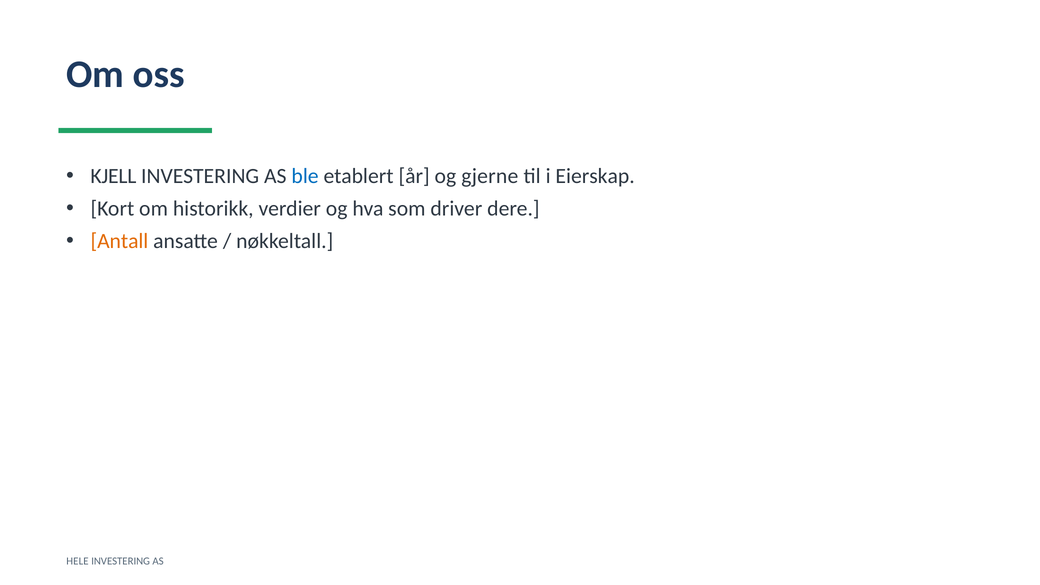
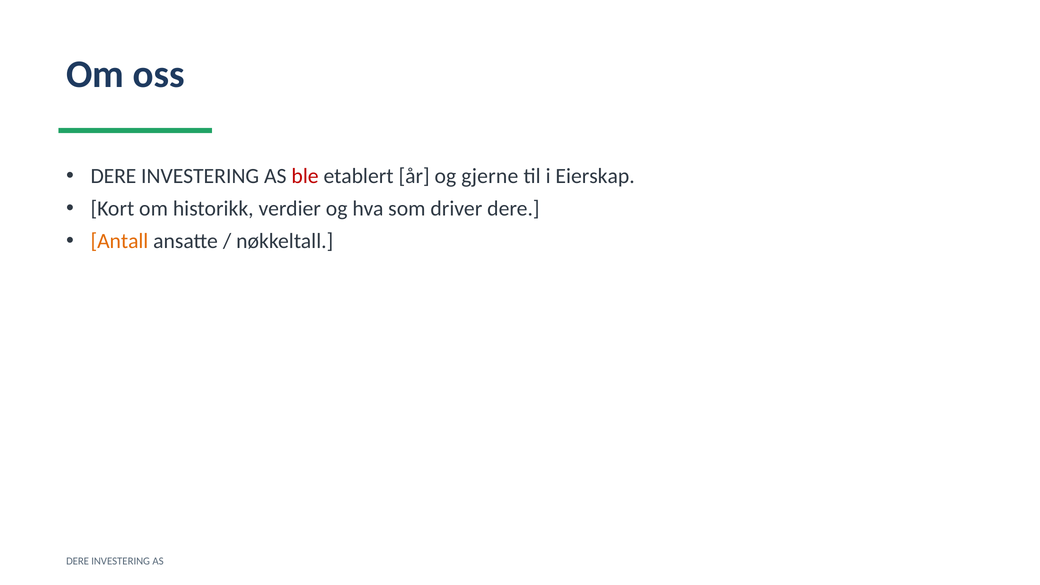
KJELL: KJELL -> DERE (113, 176)
ble colour: blue -> red (305, 176)
HELE: HELE -> DERE (78, 561)
